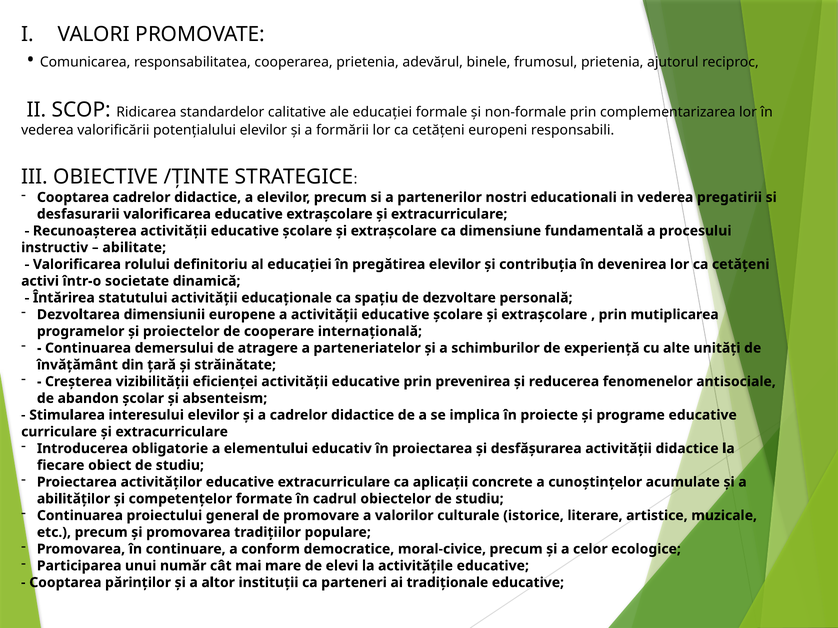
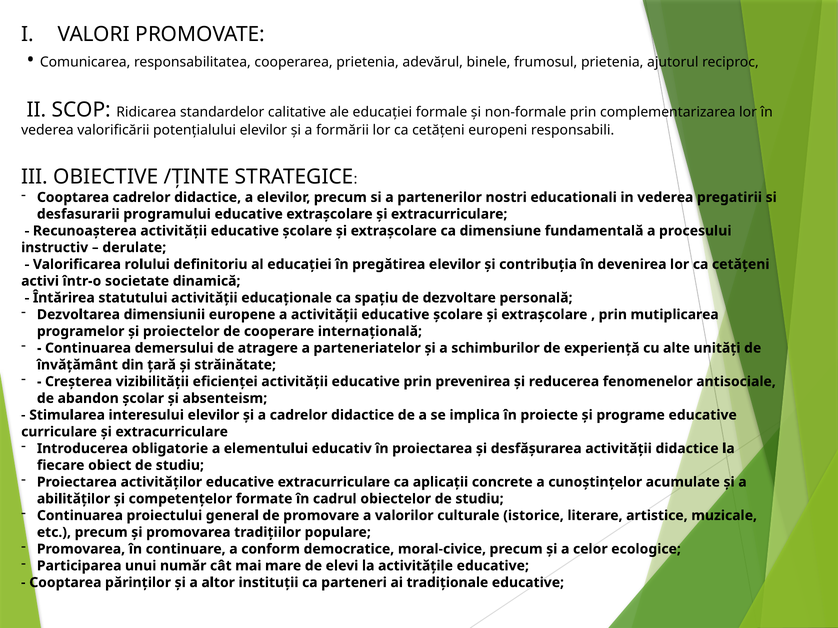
desfasurarii valorificarea: valorificarea -> programului (167, 214)
abilitate: abilitate -> derulate (134, 248)
